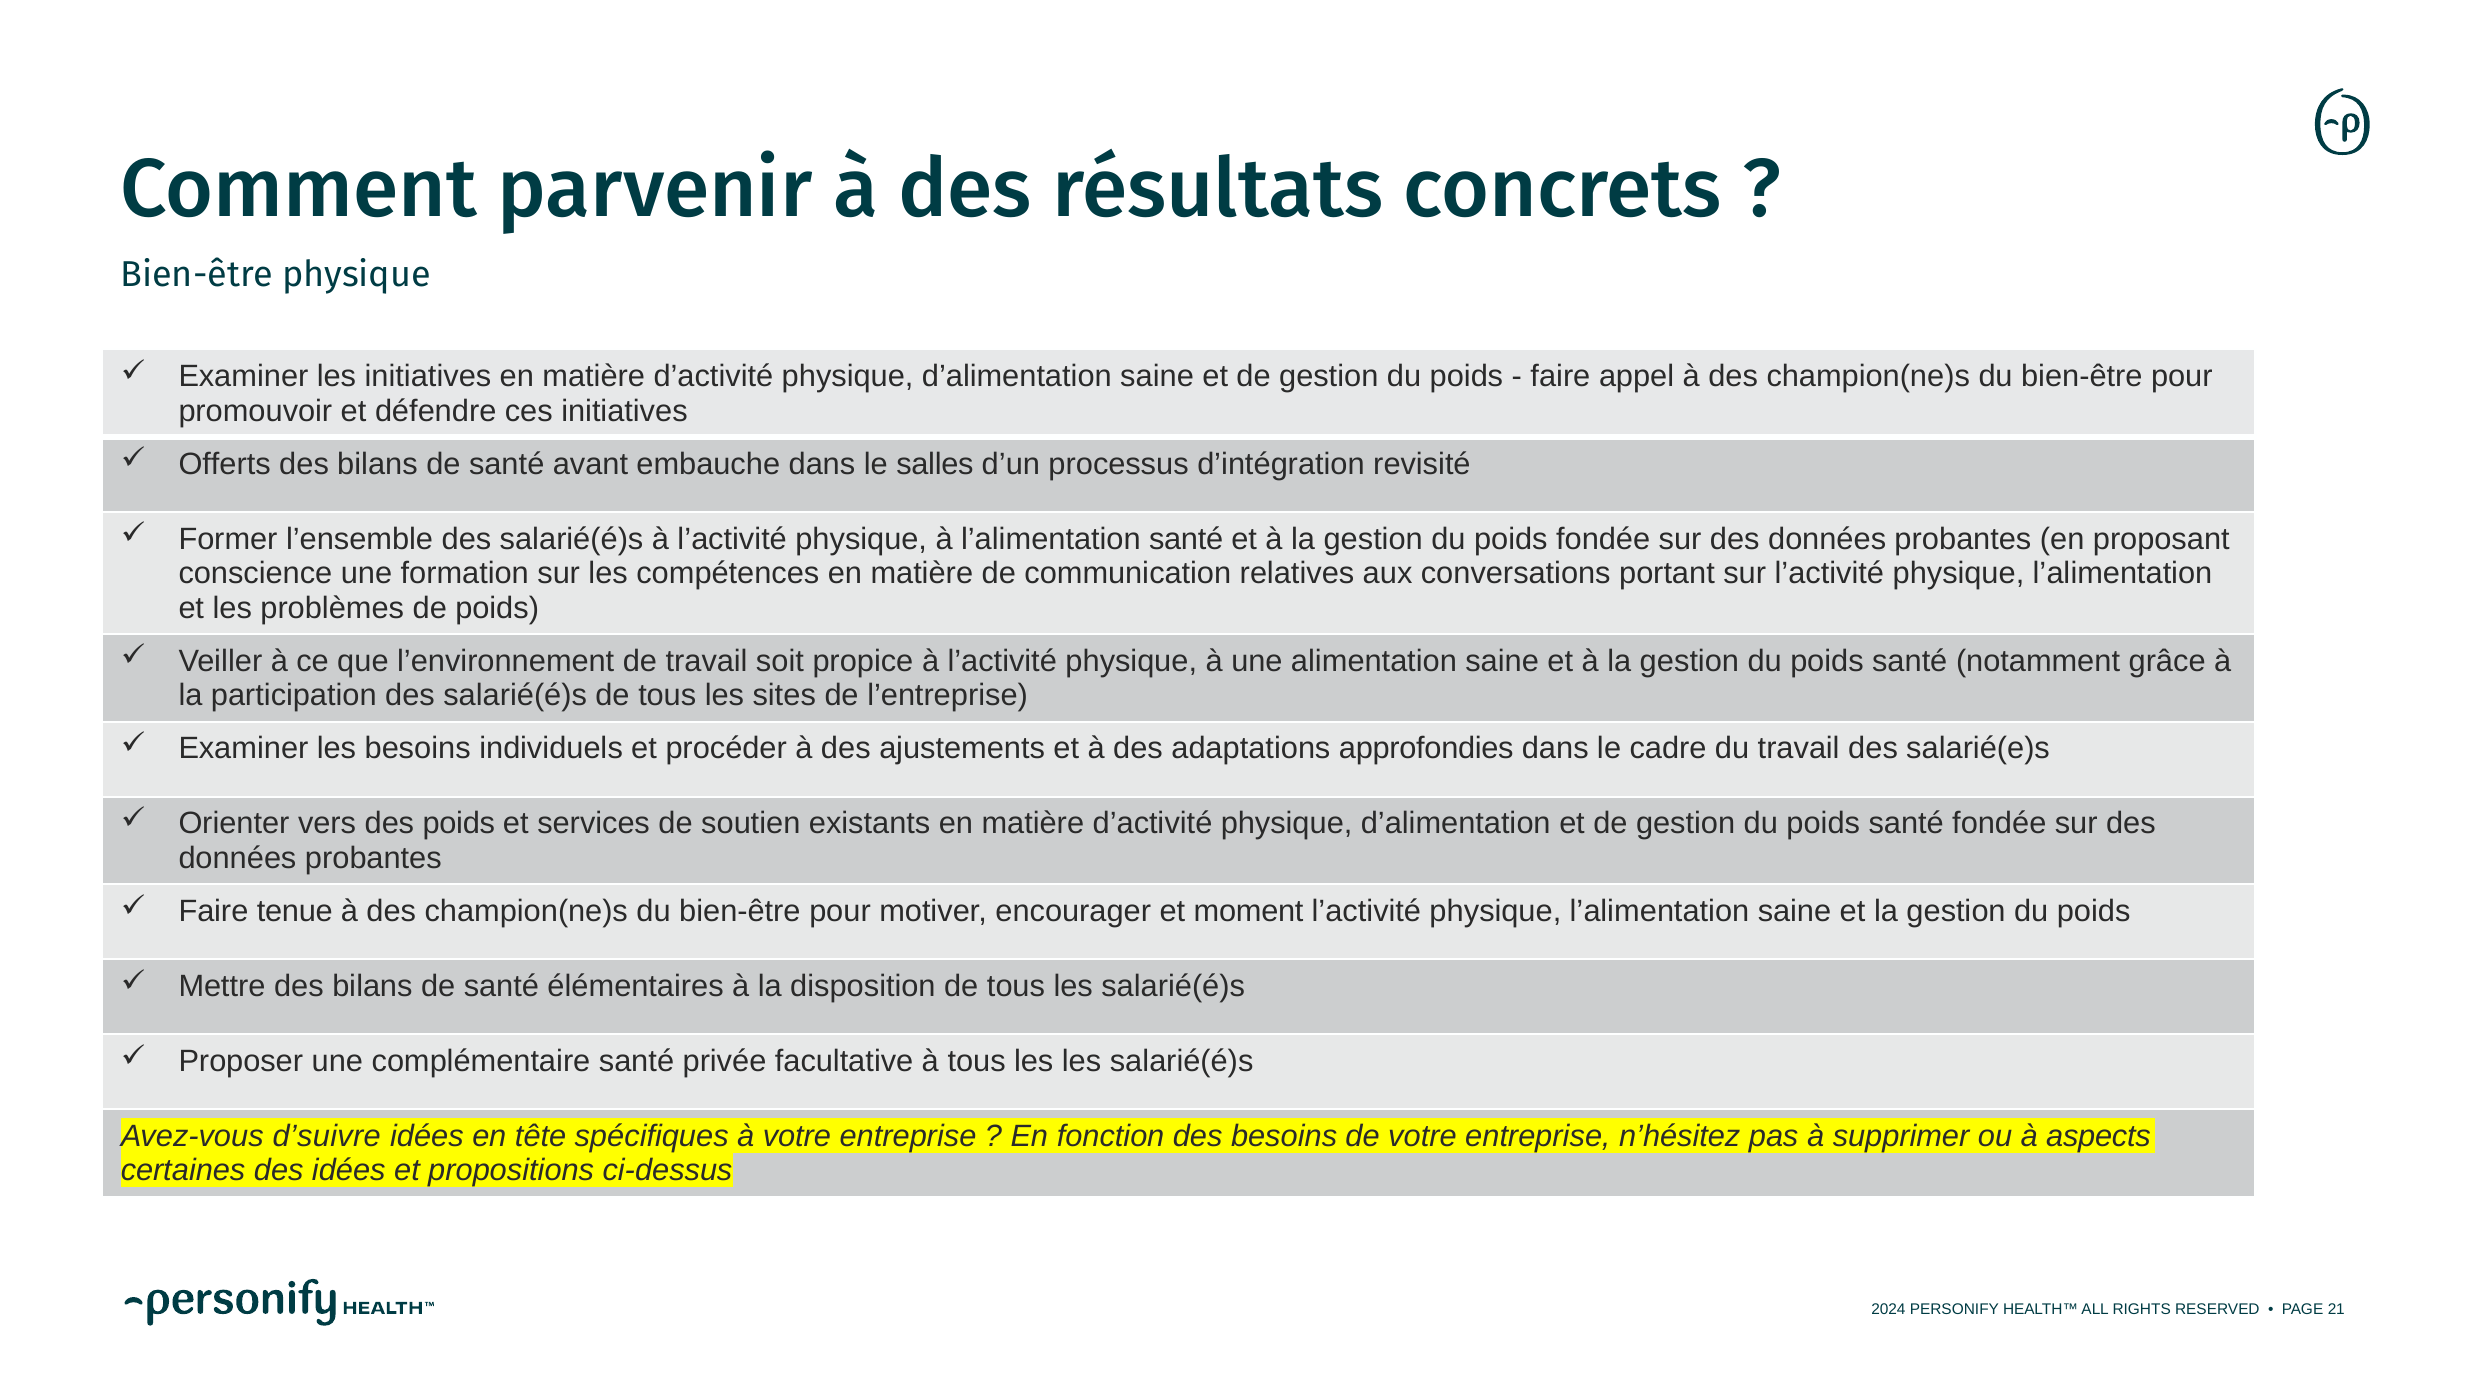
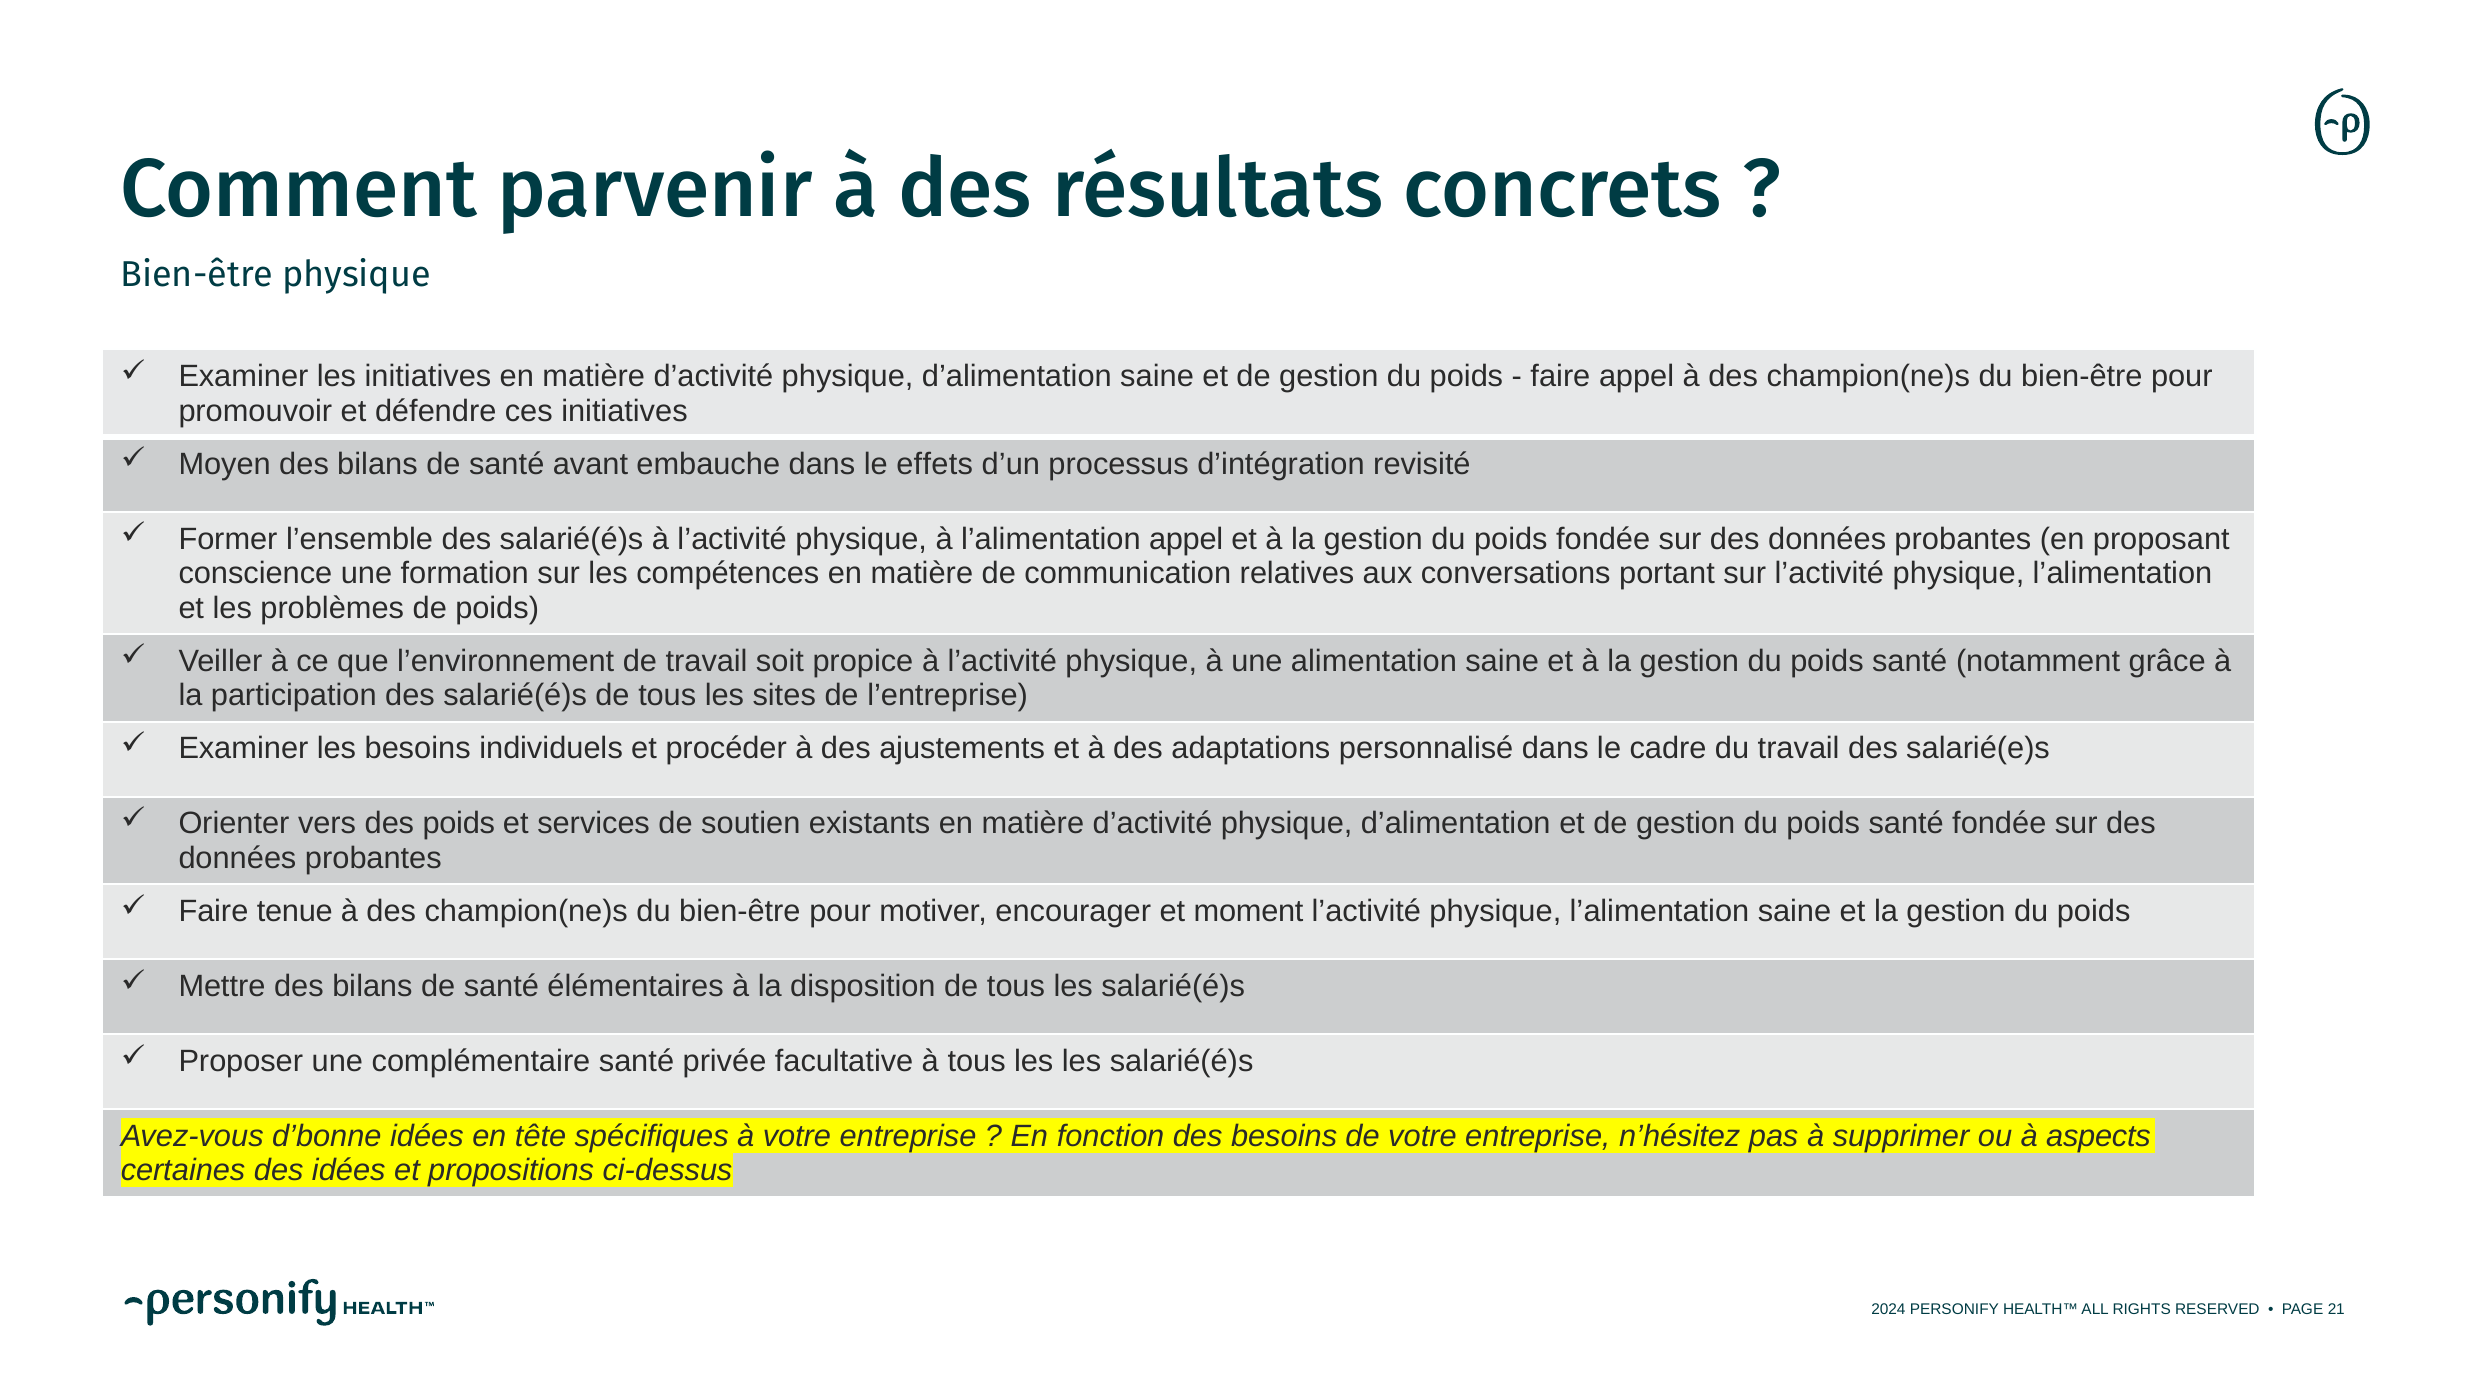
Offerts: Offerts -> Moyen (225, 464)
salles: salles -> effets (935, 464)
l’alimentation santé: santé -> appel (1186, 539)
approfondies: approfondies -> personnalisé (1426, 748)
d’suivre: d’suivre -> d’bonne (327, 1136)
